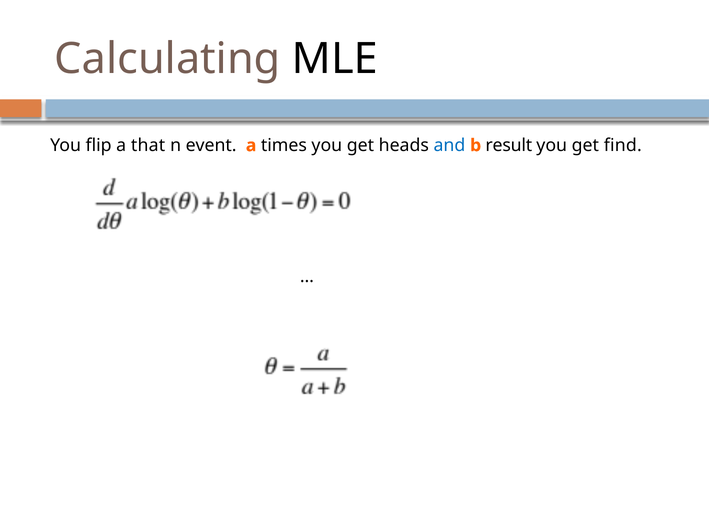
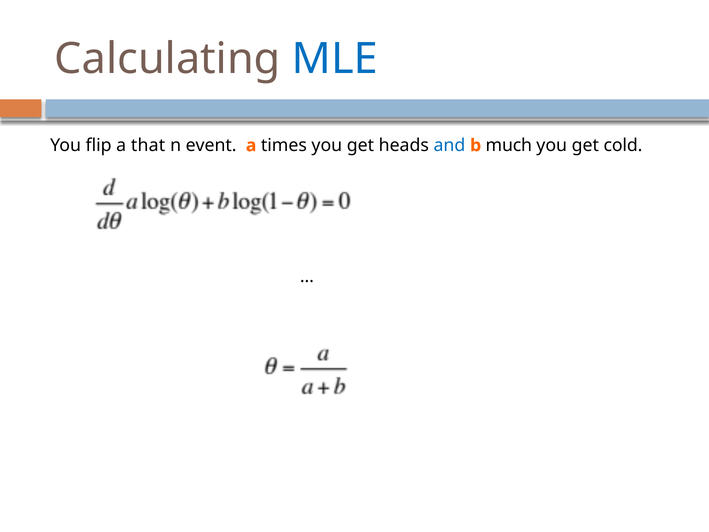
MLE colour: black -> blue (335, 59)
result: result -> much (509, 145)
find: find -> cold (623, 145)
